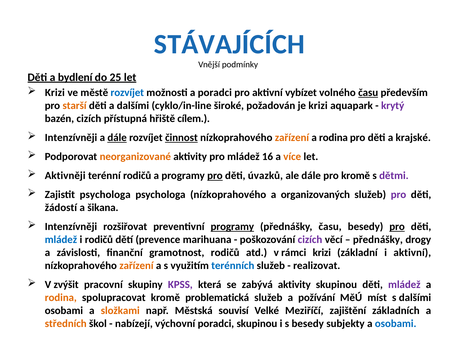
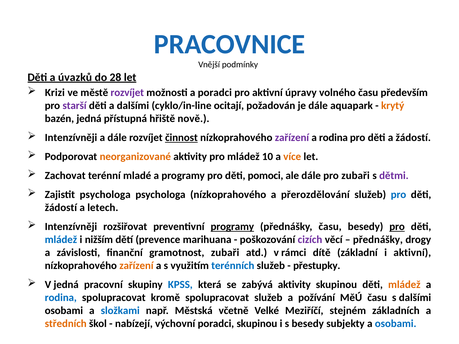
STÁVAJÍCÍCH: STÁVAJÍCÍCH -> PRACOVNICE (230, 44)
bydlení: bydlení -> úvazků (75, 77)
25: 25 -> 28 (115, 77)
rozvíjet colour: blue -> purple (127, 93)
vybízet: vybízet -> úpravy (301, 93)
času underline: present -> none (368, 93)
starší colour: orange -> purple (75, 106)
široké: široké -> ocitají (229, 106)
je krizi: krizi -> dále (318, 106)
krytý colour: purple -> orange (393, 106)
bazén cizích: cizích -> jedná (89, 119)
cílem: cílem -> nově (193, 119)
dále underline: present -> none (117, 138)
zařízení colour: orange -> purple (292, 138)
a krajské: krajské -> žádostí (413, 138)
16: 16 -> 10 (268, 157)
Aktivněji: Aktivněji -> Zachovat (65, 176)
terénní rodičů: rodičů -> mladé (137, 176)
pro underline: present -> none (215, 176)
úvazků: úvazků -> pomoci (266, 176)
pro kromě: kromě -> zubaři (356, 176)
organizovaných: organizovaných -> přerozdělování (315, 195)
pro colour: purple -> blue (399, 195)
šikana: šikana -> letech (103, 208)
i rodičů: rodičů -> nižším (99, 240)
gramotnost rodičů: rodičů -> zubaři (225, 253)
rámci krizi: krizi -> dítě (322, 253)
realizovat: realizovat -> přestupky (317, 266)
V zvýšit: zvýšit -> jedná (66, 285)
KPSS colour: purple -> blue (180, 285)
mládež colour: purple -> orange (404, 285)
rodina colour: orange -> blue (61, 298)
kromě problematická: problematická -> spolupracovat (217, 298)
MěÚ míst: míst -> času (377, 298)
složkami colour: orange -> blue (120, 311)
souvisí: souvisí -> včetně (234, 311)
zajištění: zajištění -> stejném (348, 311)
